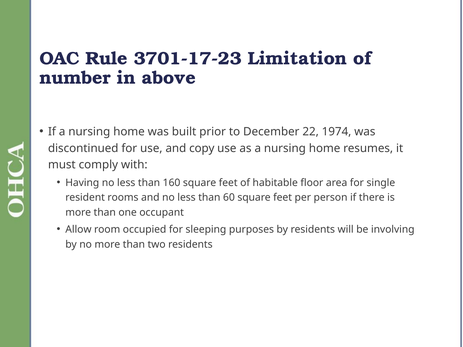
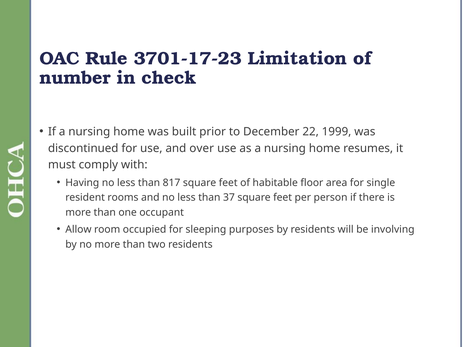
above: above -> check (169, 78)
1974: 1974 -> 1999 (337, 132)
copy: copy -> over (202, 148)
160: 160 -> 817 (172, 183)
60: 60 -> 37 (229, 198)
